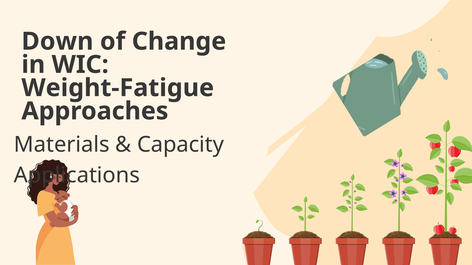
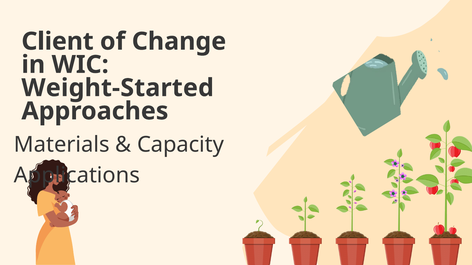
Down: Down -> Client (58, 41)
Weight-Fatigue: Weight-Fatigue -> Weight-Started (118, 88)
